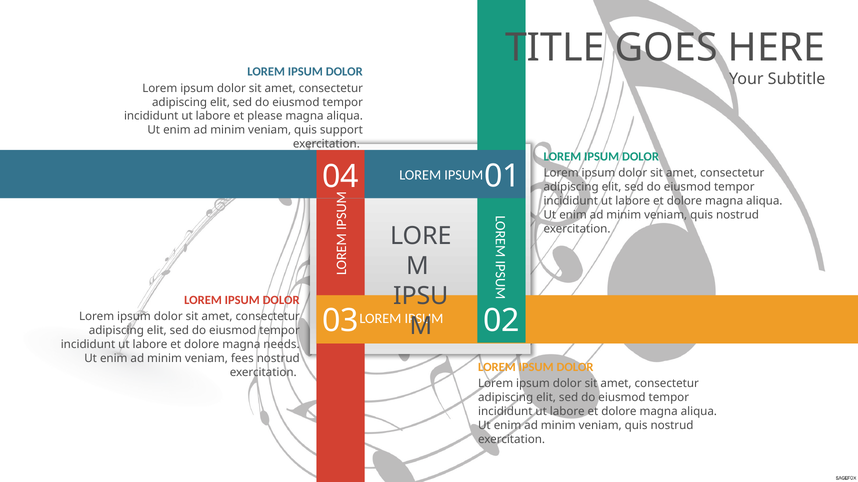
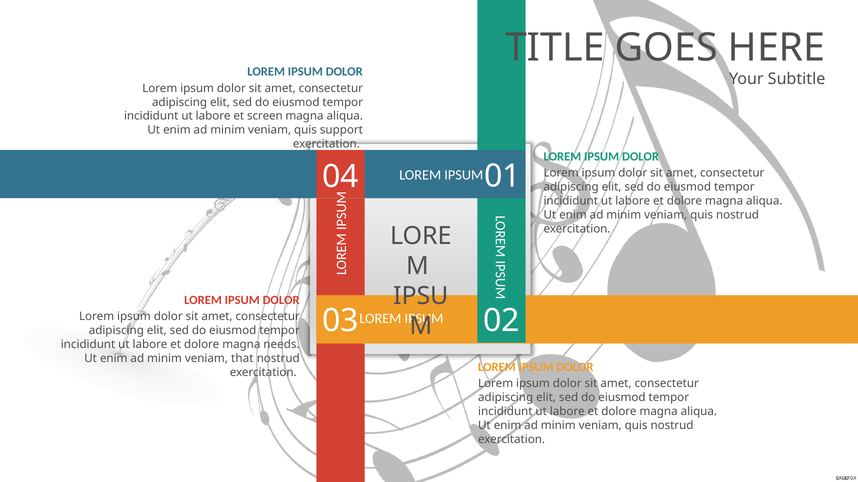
please: please -> screen (265, 116)
fees: fees -> that (242, 359)
